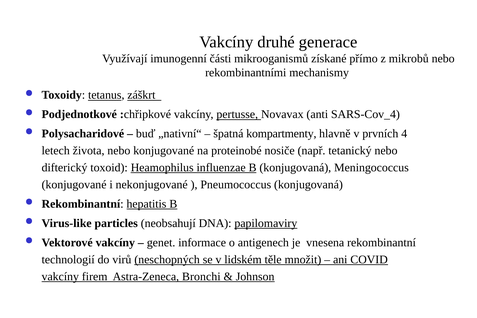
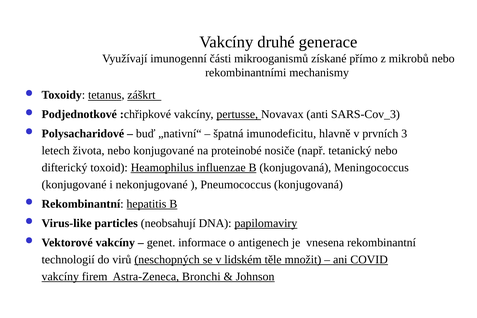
SARS-Cov_4: SARS-Cov_4 -> SARS-Cov_3 (365, 114)
kompartmenty: kompartmenty -> imunodeficitu (281, 134)
4: 4 -> 3 (404, 134)
